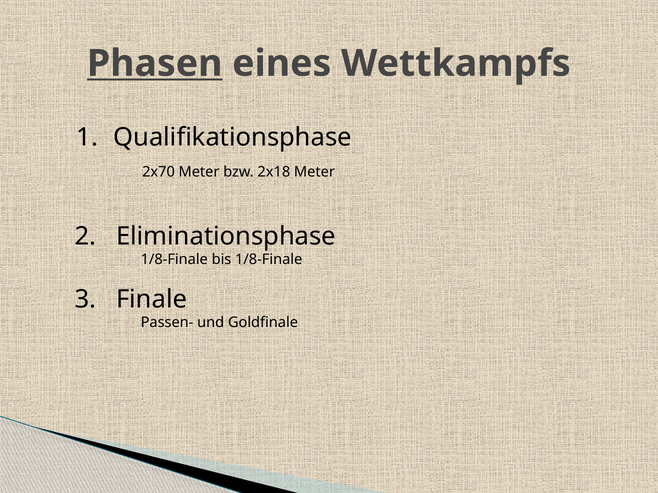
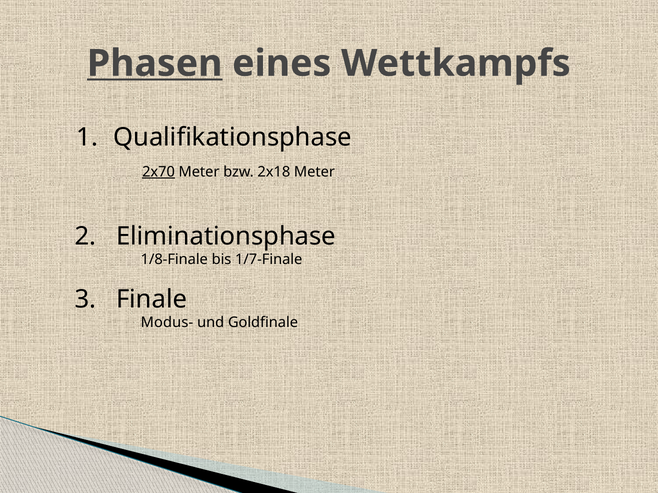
2x70 underline: none -> present (159, 172)
bis 1/8-Finale: 1/8-Finale -> 1/7-Finale (269, 260)
Passen-: Passen- -> Modus- (167, 323)
